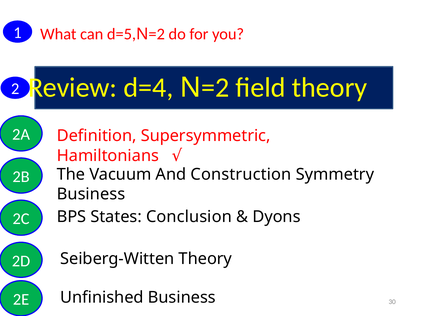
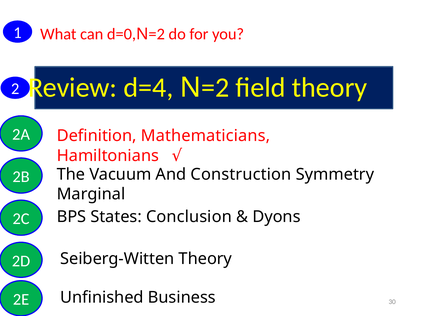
d=5: d=5 -> d=0 (122, 34)
Supersymmetric: Supersymmetric -> Mathematicians (206, 136)
Business: Business -> Marginal (91, 194)
